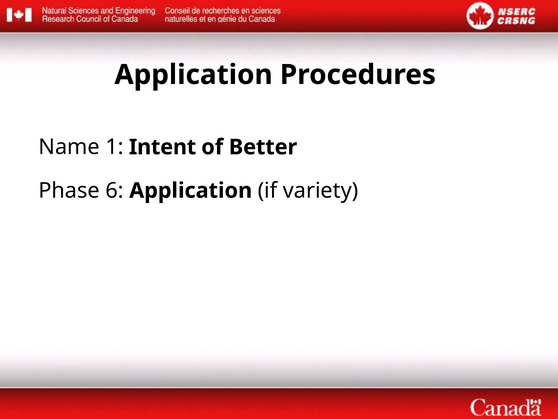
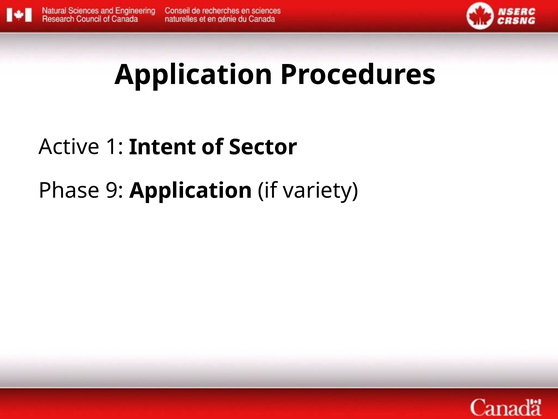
Name: Name -> Active (69, 147)
Better: Better -> Sector (263, 147)
6: 6 -> 9 (114, 190)
